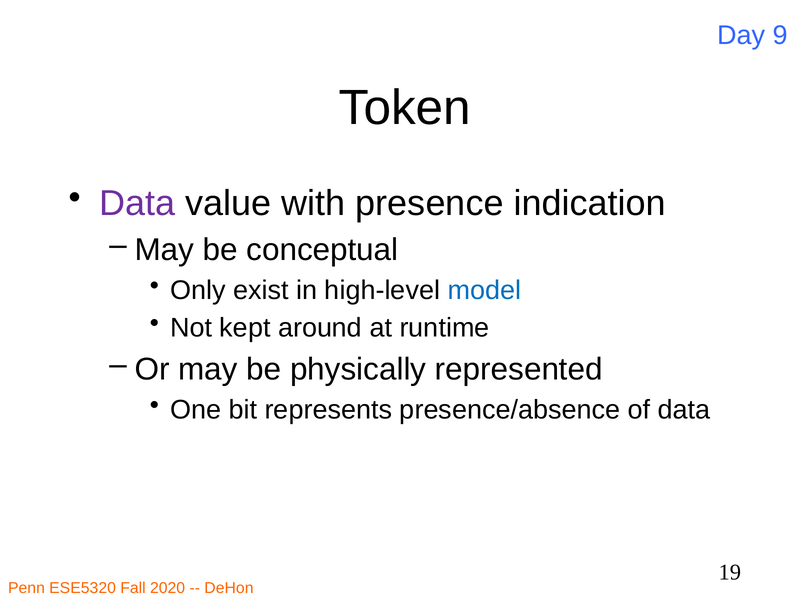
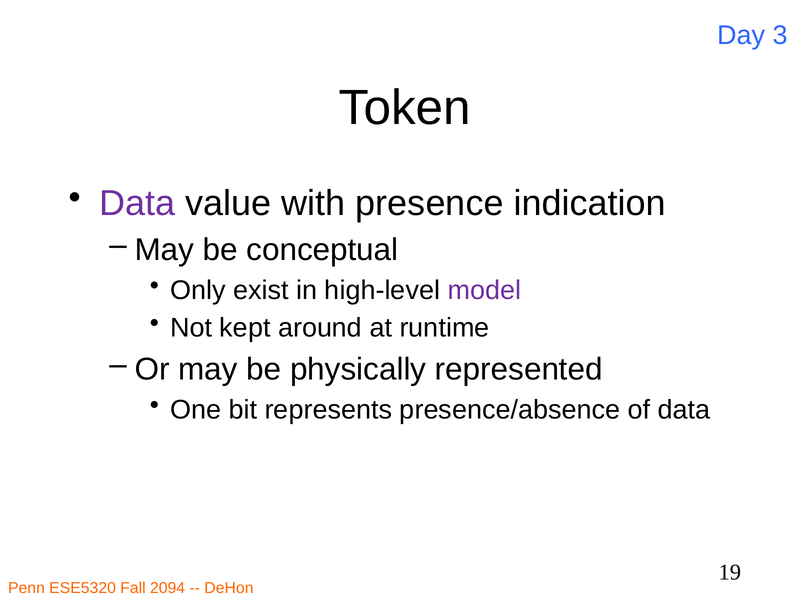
9: 9 -> 3 (780, 36)
model colour: blue -> purple (484, 290)
2020: 2020 -> 2094 (168, 588)
